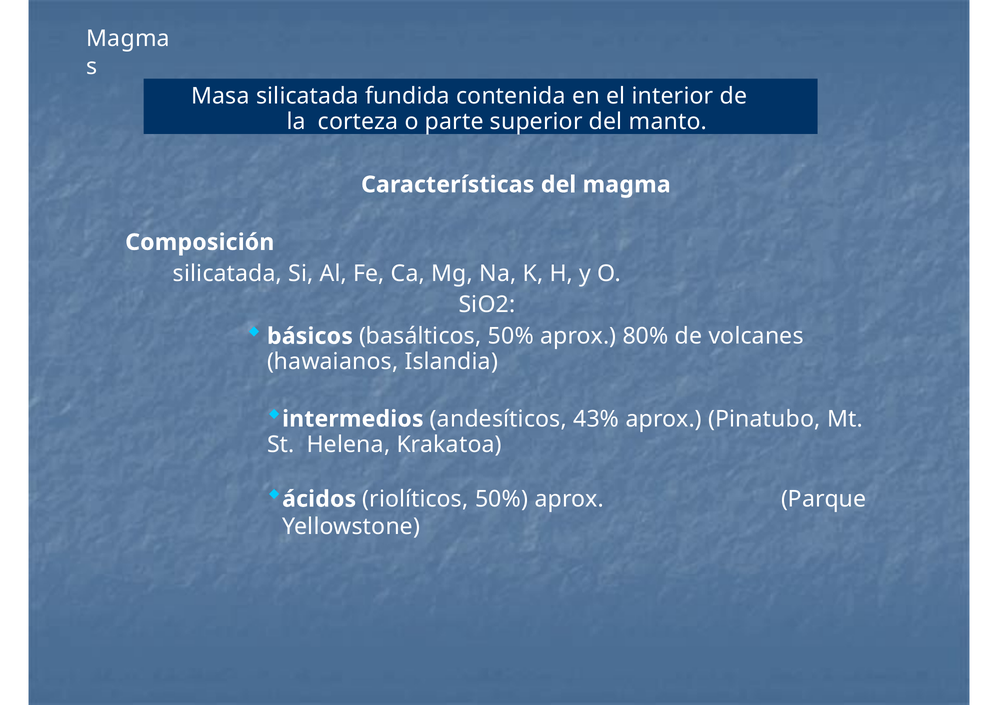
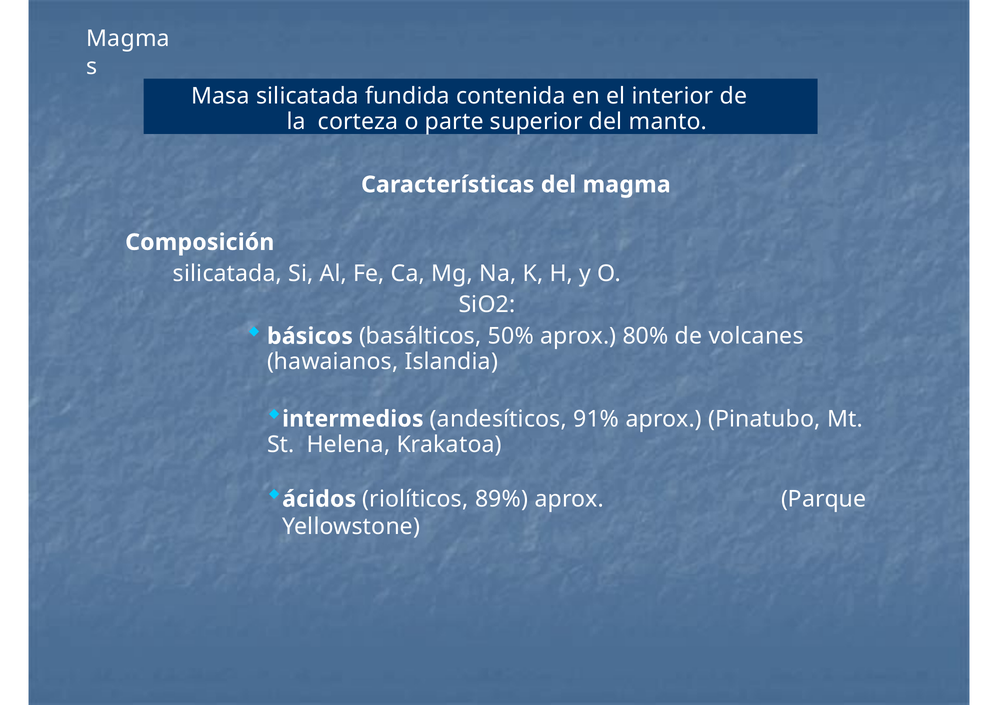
43%: 43% -> 91% (596, 419)
riolíticos 50%: 50% -> 89% (501, 499)
